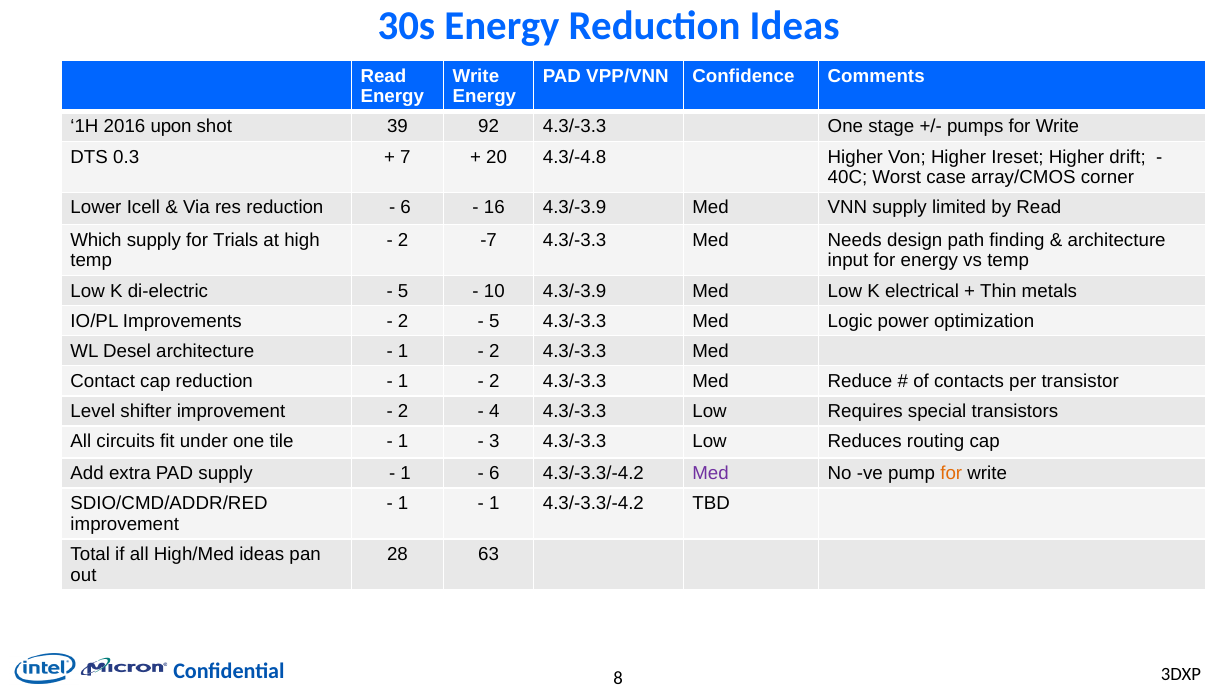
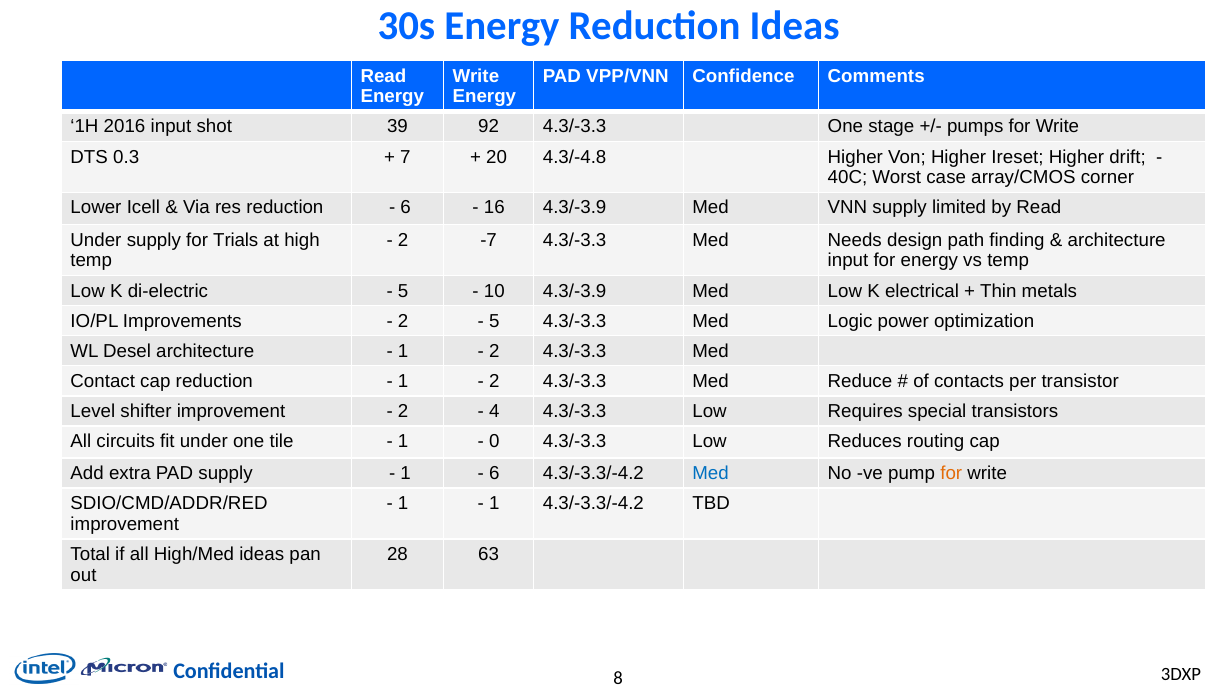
2016 upon: upon -> input (171, 127)
Which: Which -> Under (96, 240)
3: 3 -> 0 (494, 441)
Med colour: purple -> blue (711, 473)
